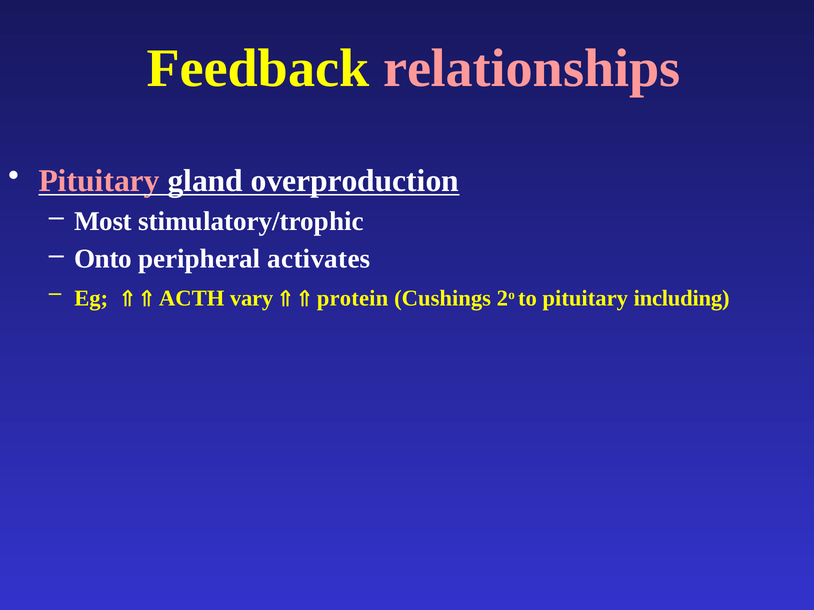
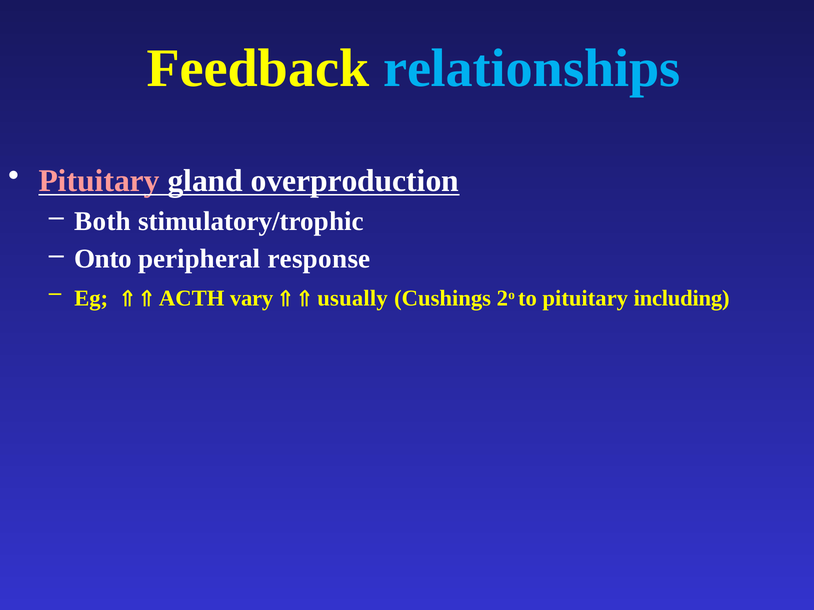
relationships colour: pink -> light blue (532, 68)
Most: Most -> Both (103, 221)
activates: activates -> response (319, 259)
protein: protein -> usually (353, 299)
